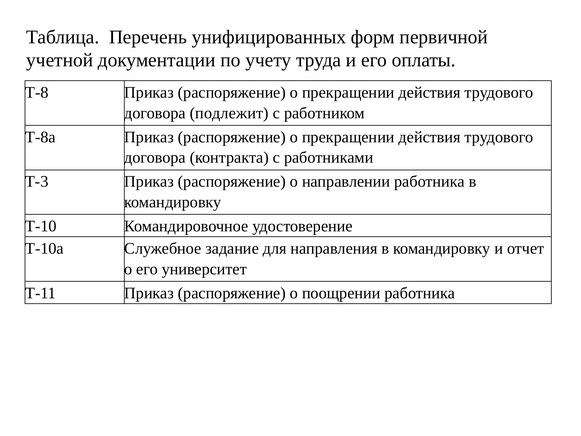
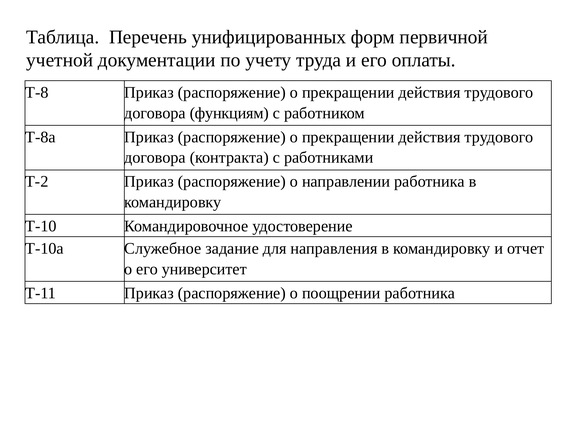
подлежит: подлежит -> функциям (229, 113)
Т-3: Т-3 -> Т-2 (37, 182)
